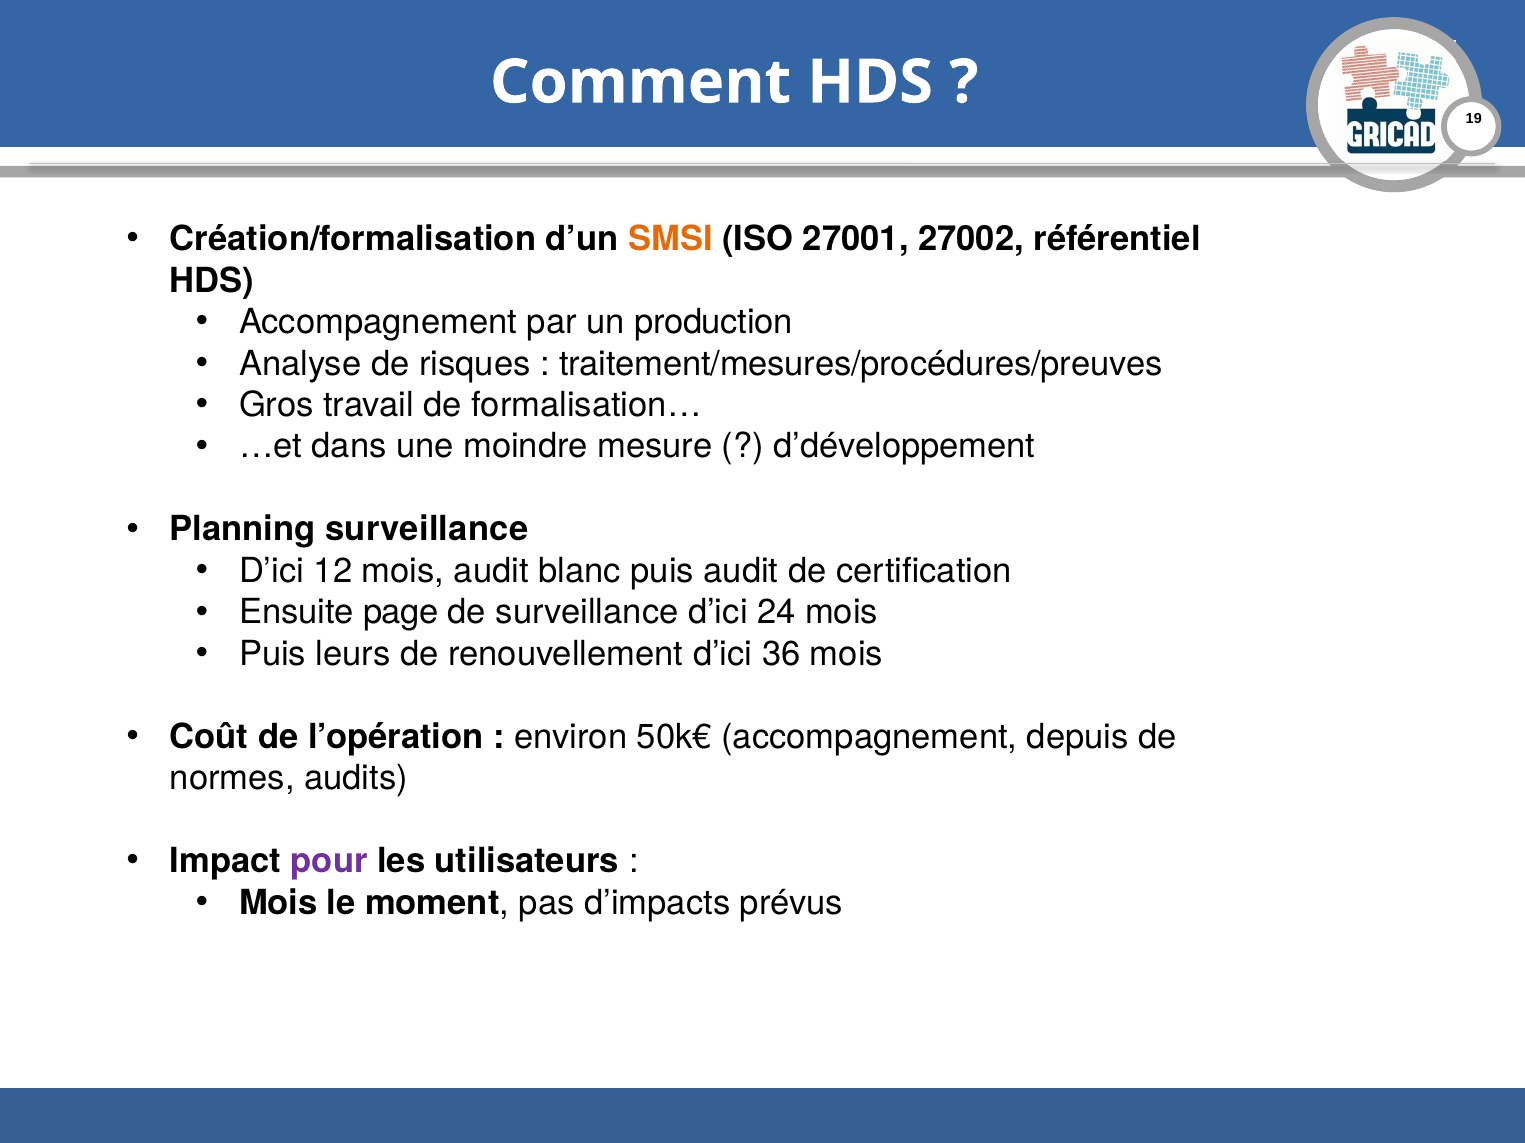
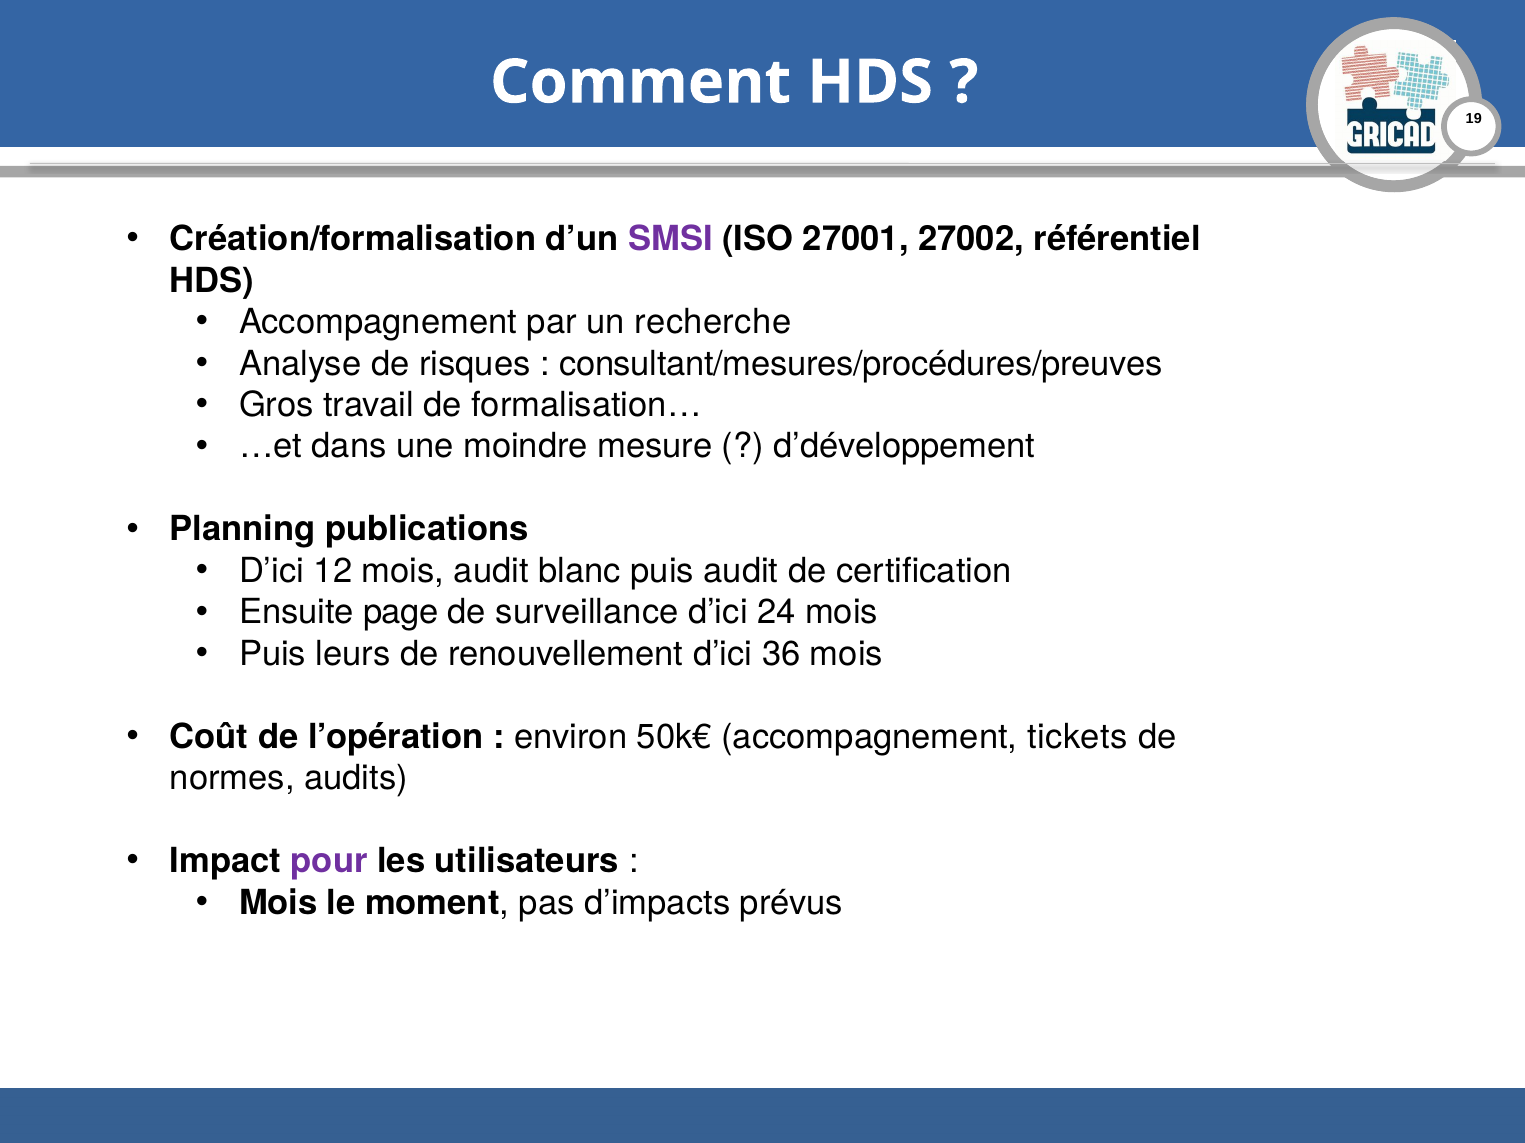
SMSI colour: orange -> purple (671, 239)
production: production -> recherche (713, 322)
traitement/mesures/procédures/preuves: traitement/mesures/procédures/preuves -> consultant/mesures/procédures/preuves (861, 364)
Planning surveillance: surveillance -> publications (427, 530)
depuis: depuis -> tickets (1078, 737)
